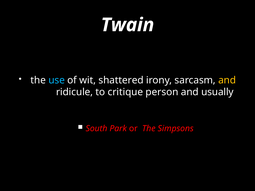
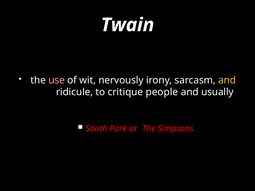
use colour: light blue -> pink (57, 80)
shattered: shattered -> nervously (121, 80)
person: person -> people (162, 92)
